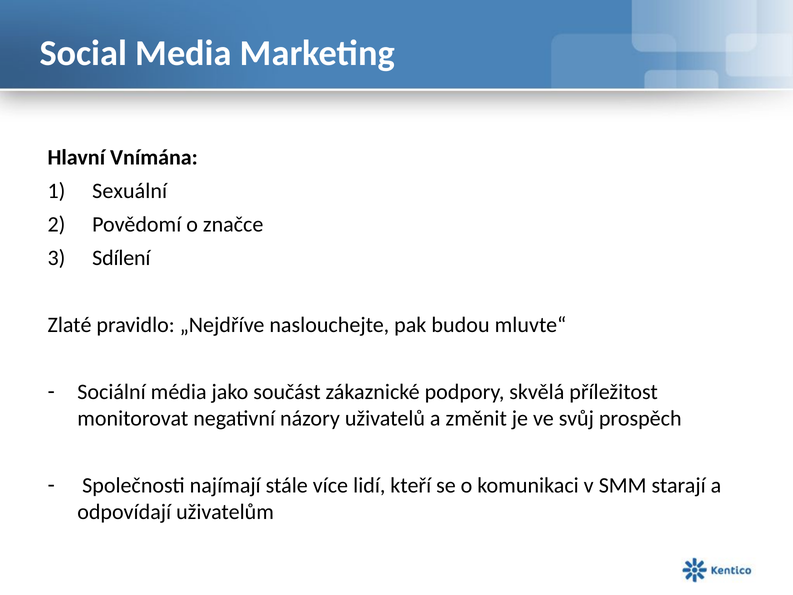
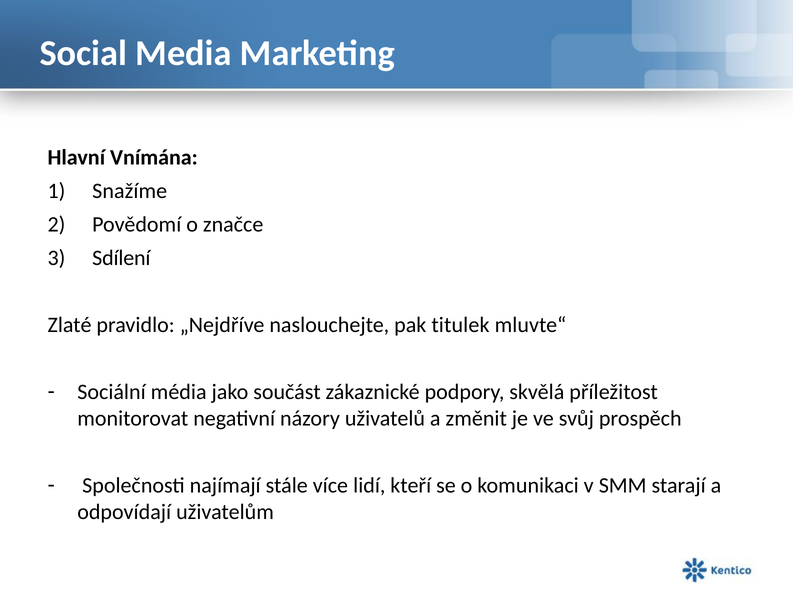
Sexuální: Sexuální -> Snažíme (130, 191)
budou: budou -> titulek (460, 325)
